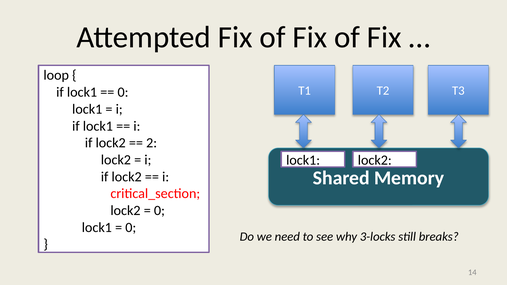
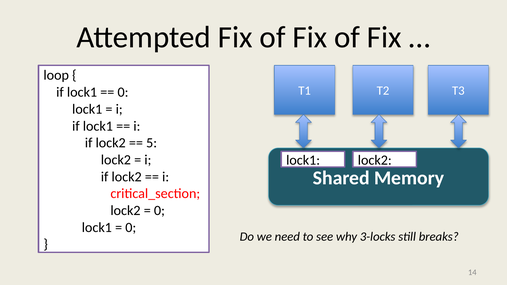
2: 2 -> 5 (152, 143)
